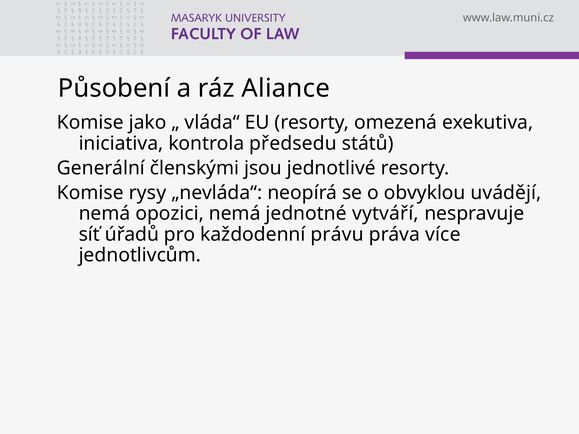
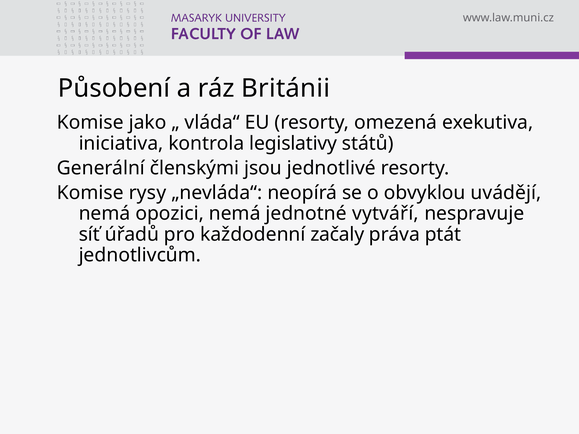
Aliance: Aliance -> Británii (286, 89)
předsedu: předsedu -> legislativy (293, 143)
právu: právu -> začaly (337, 234)
více: více -> ptát (443, 234)
